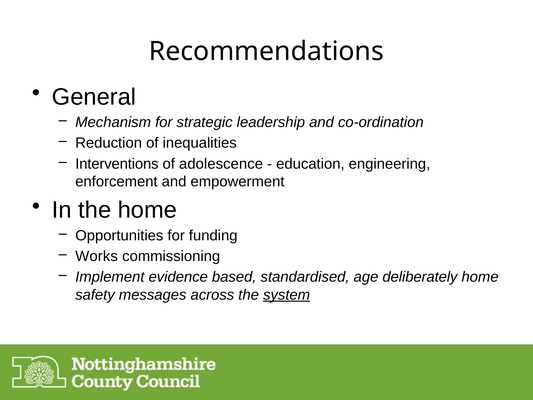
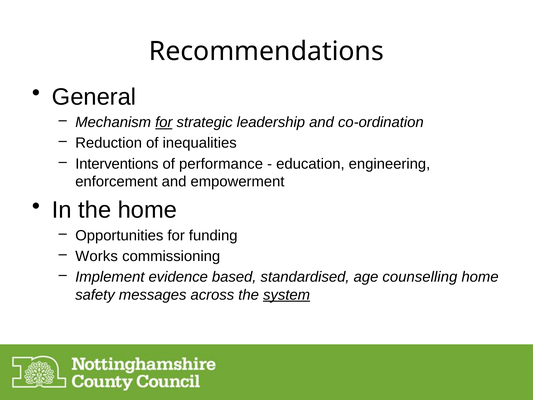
for underline: none -> present (164, 122)
adolescence: adolescence -> performance (221, 164)
deliberately: deliberately -> counselling (420, 277)
